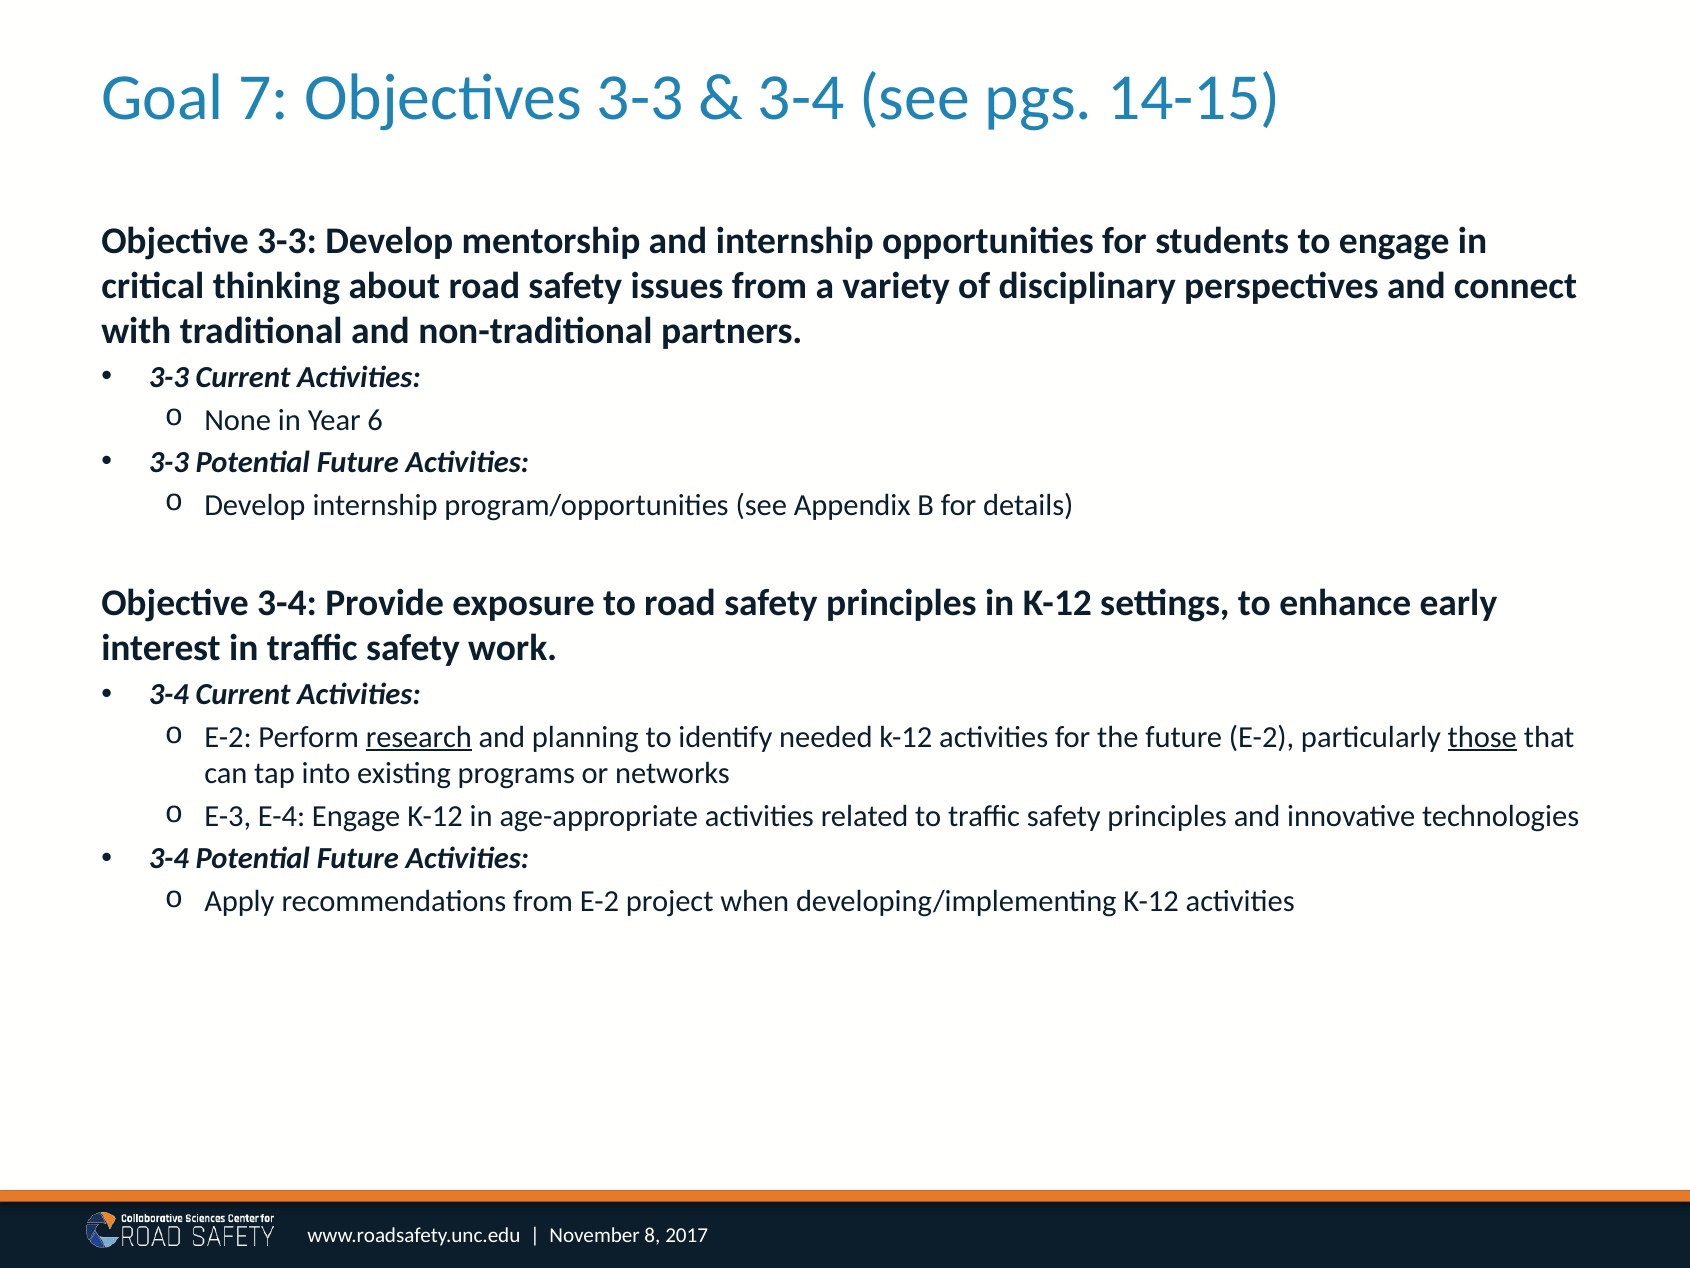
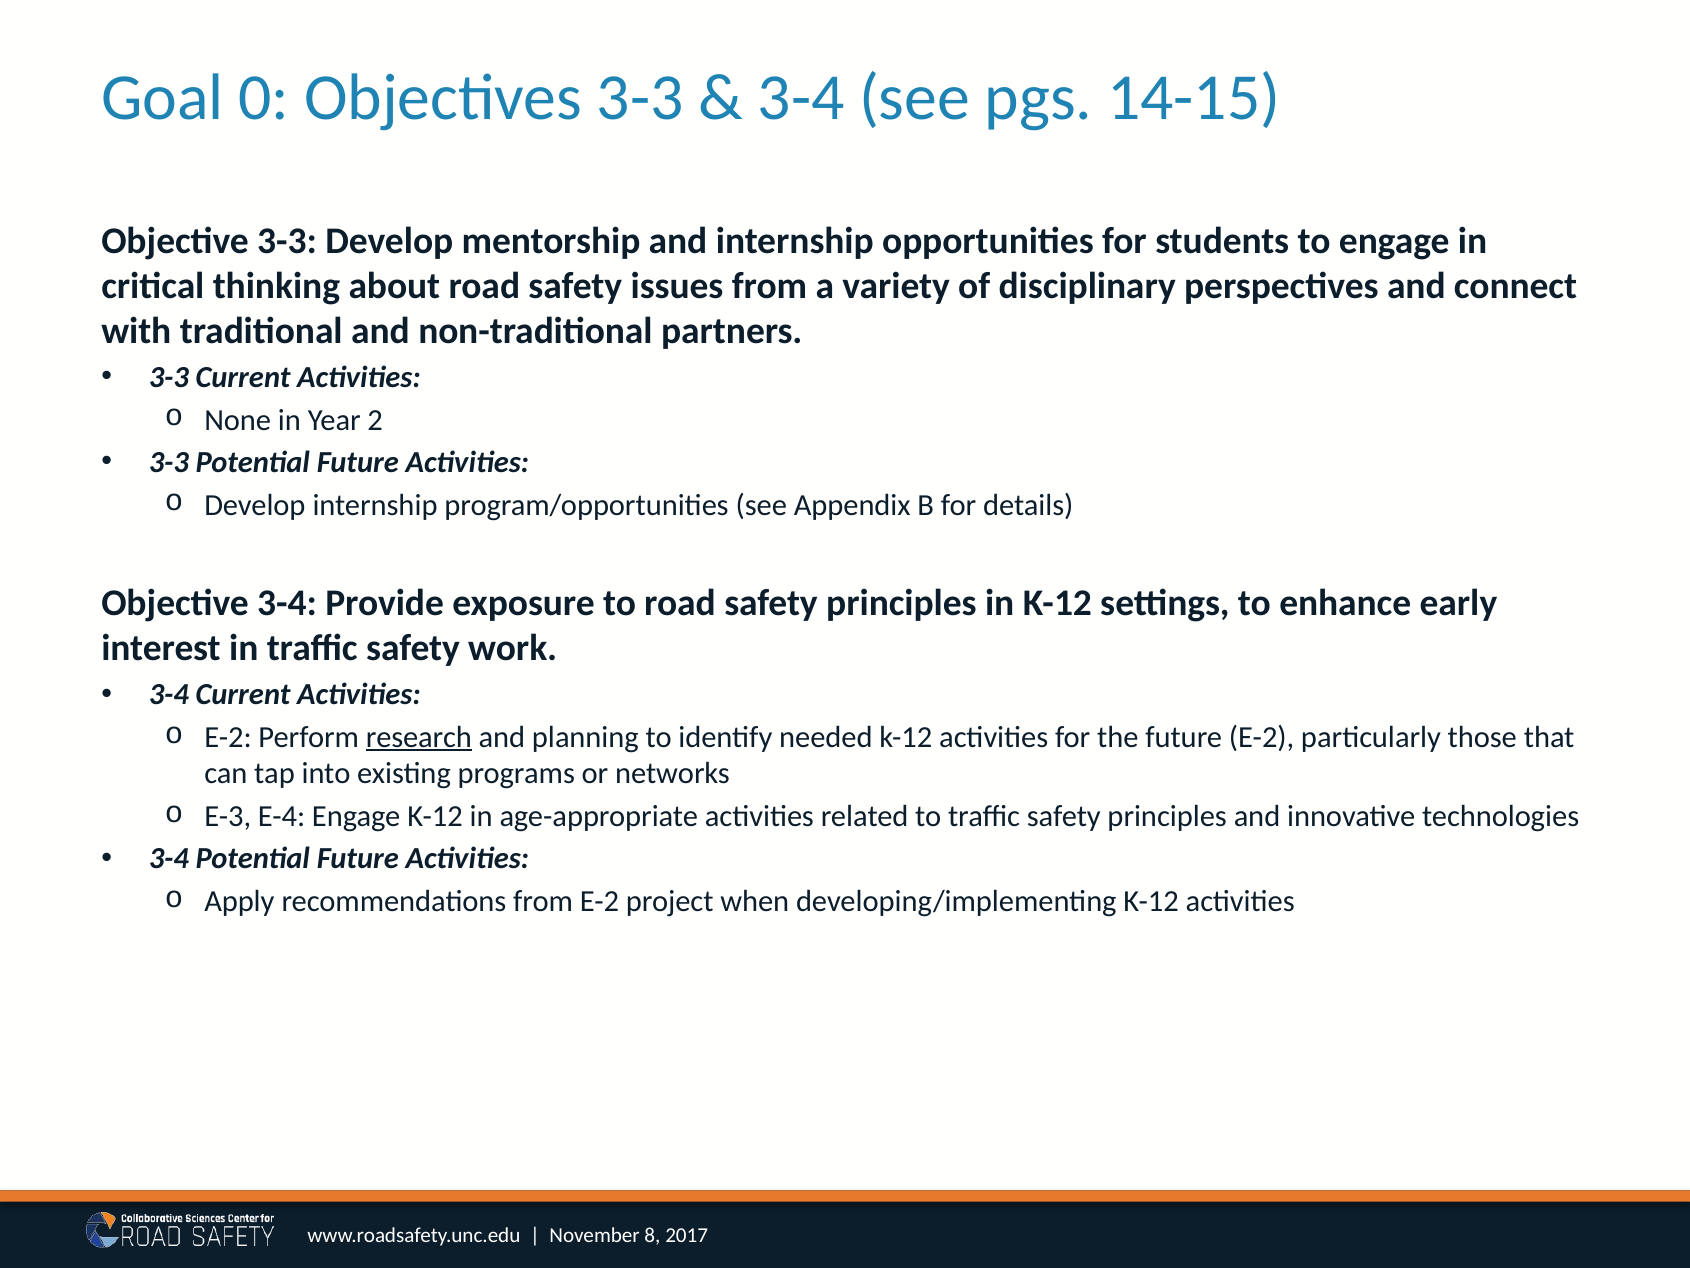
7: 7 -> 0 (264, 98)
6: 6 -> 2 (375, 420)
those underline: present -> none (1482, 737)
